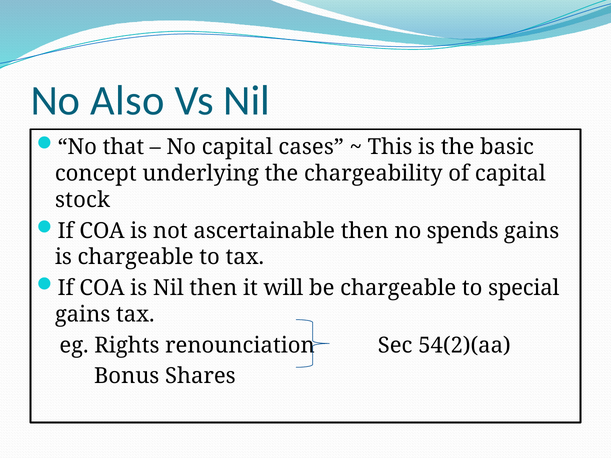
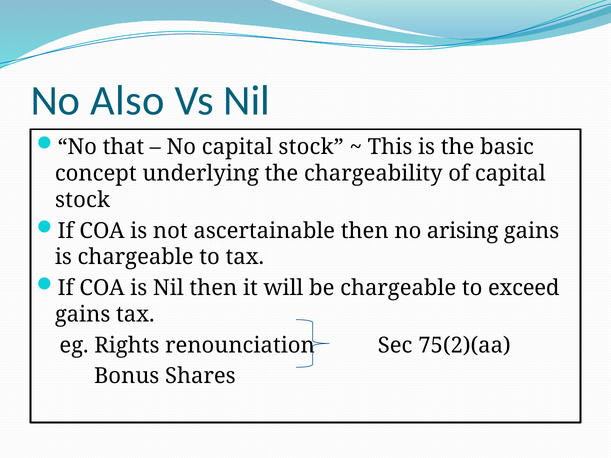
No capital cases: cases -> stock (311, 147)
spends: spends -> arising (463, 231)
special: special -> exceed (524, 288)
54(2)(aa: 54(2)(aa -> 75(2)(aa (464, 346)
